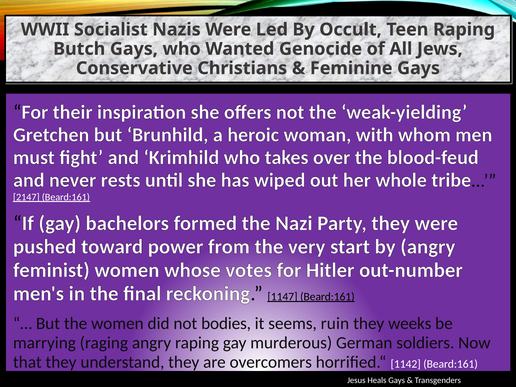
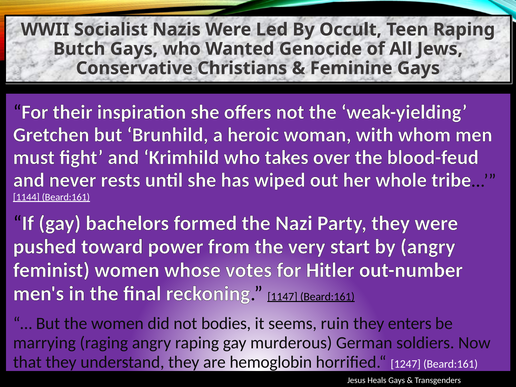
2147: 2147 -> 1144 (26, 197)
weeks: weeks -> enters (410, 324)
overcomers: overcomers -> hemoglobin (271, 362)
1142: 1142 -> 1247 (406, 364)
